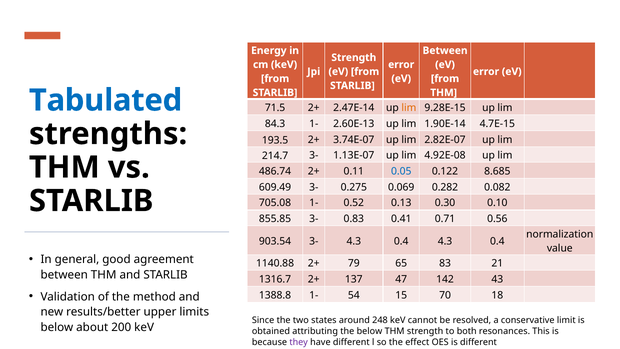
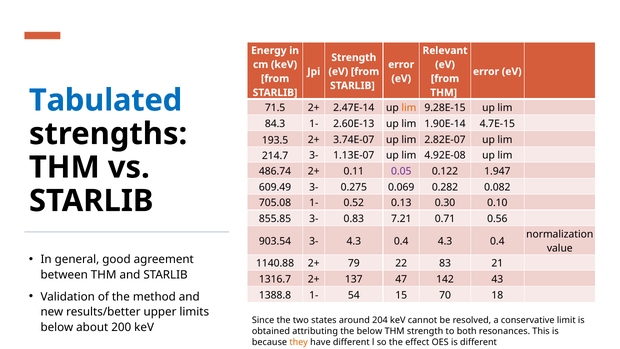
Between: Between -> Relevant (445, 50)
0.05 colour: blue -> purple (401, 171)
8.685: 8.685 -> 1.947 (497, 171)
0.41: 0.41 -> 7.21 (401, 219)
65: 65 -> 22 (401, 263)
248: 248 -> 204 (380, 320)
they colour: purple -> orange (299, 342)
